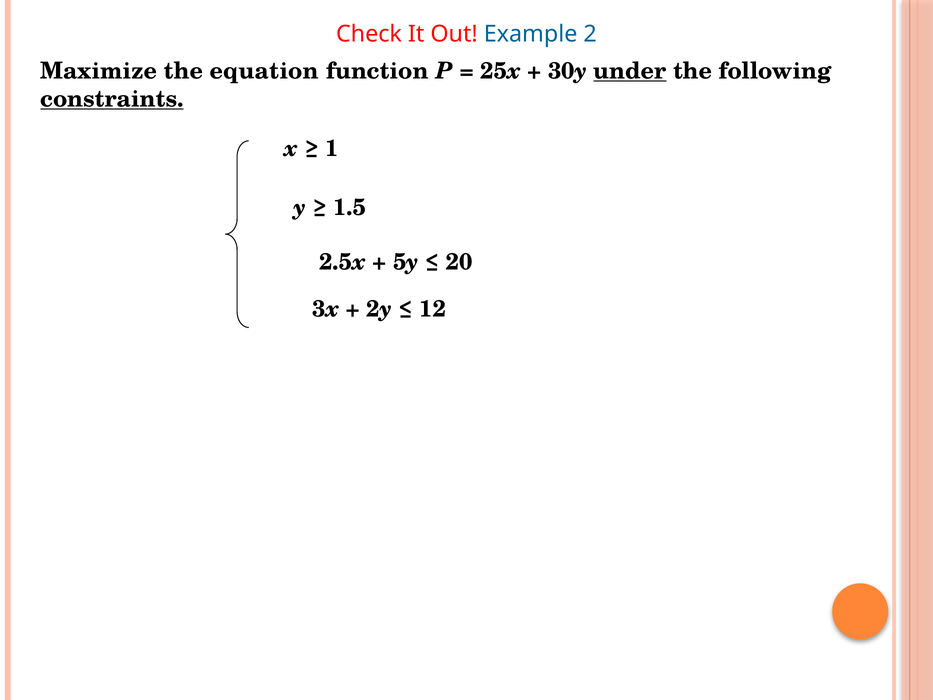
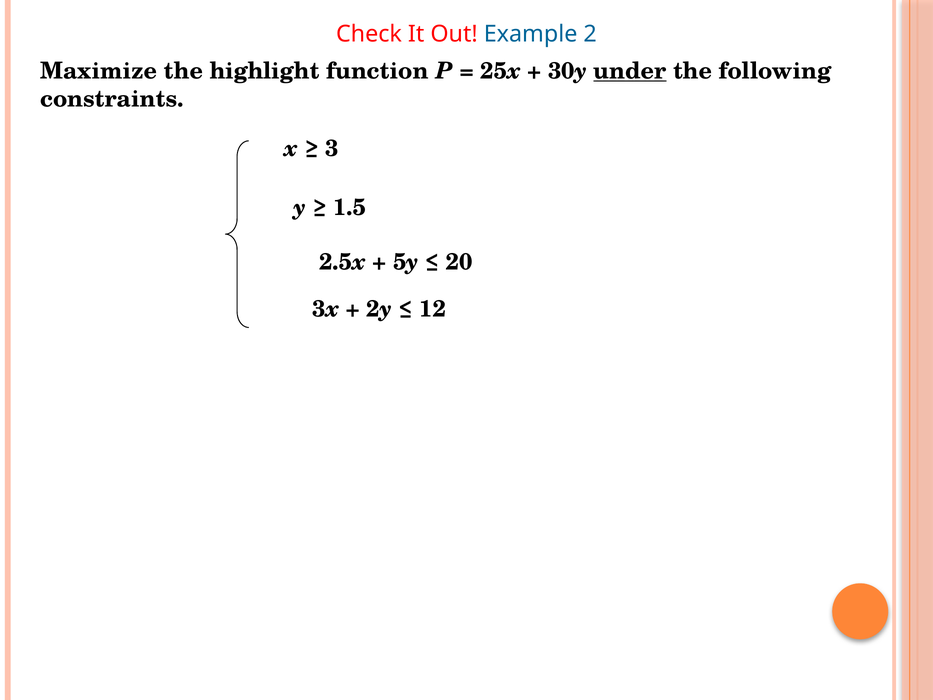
equation: equation -> highlight (265, 71)
constraints underline: present -> none (112, 99)
1: 1 -> 3 (332, 149)
